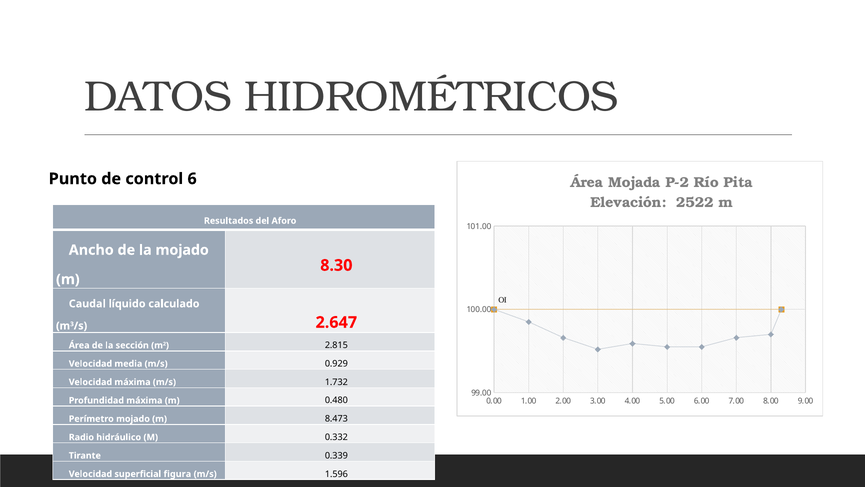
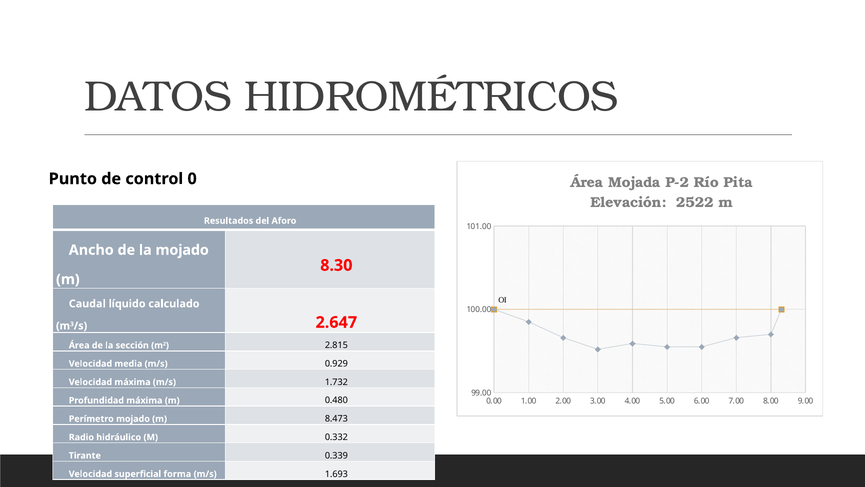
6: 6 -> 0 (192, 179)
figura: figura -> forma (177, 474)
1.596: 1.596 -> 1.693 (336, 474)
